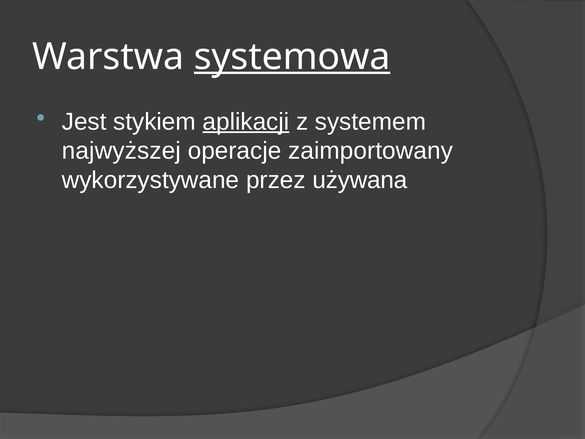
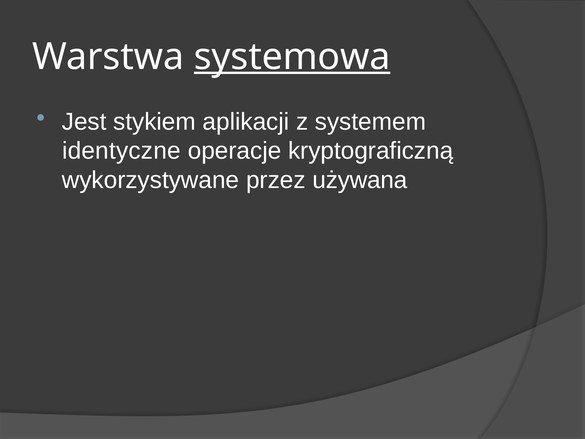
aplikacji underline: present -> none (246, 122)
najwyższej: najwyższej -> identyczne (121, 151)
zaimportowany: zaimportowany -> kryptograficzną (371, 151)
